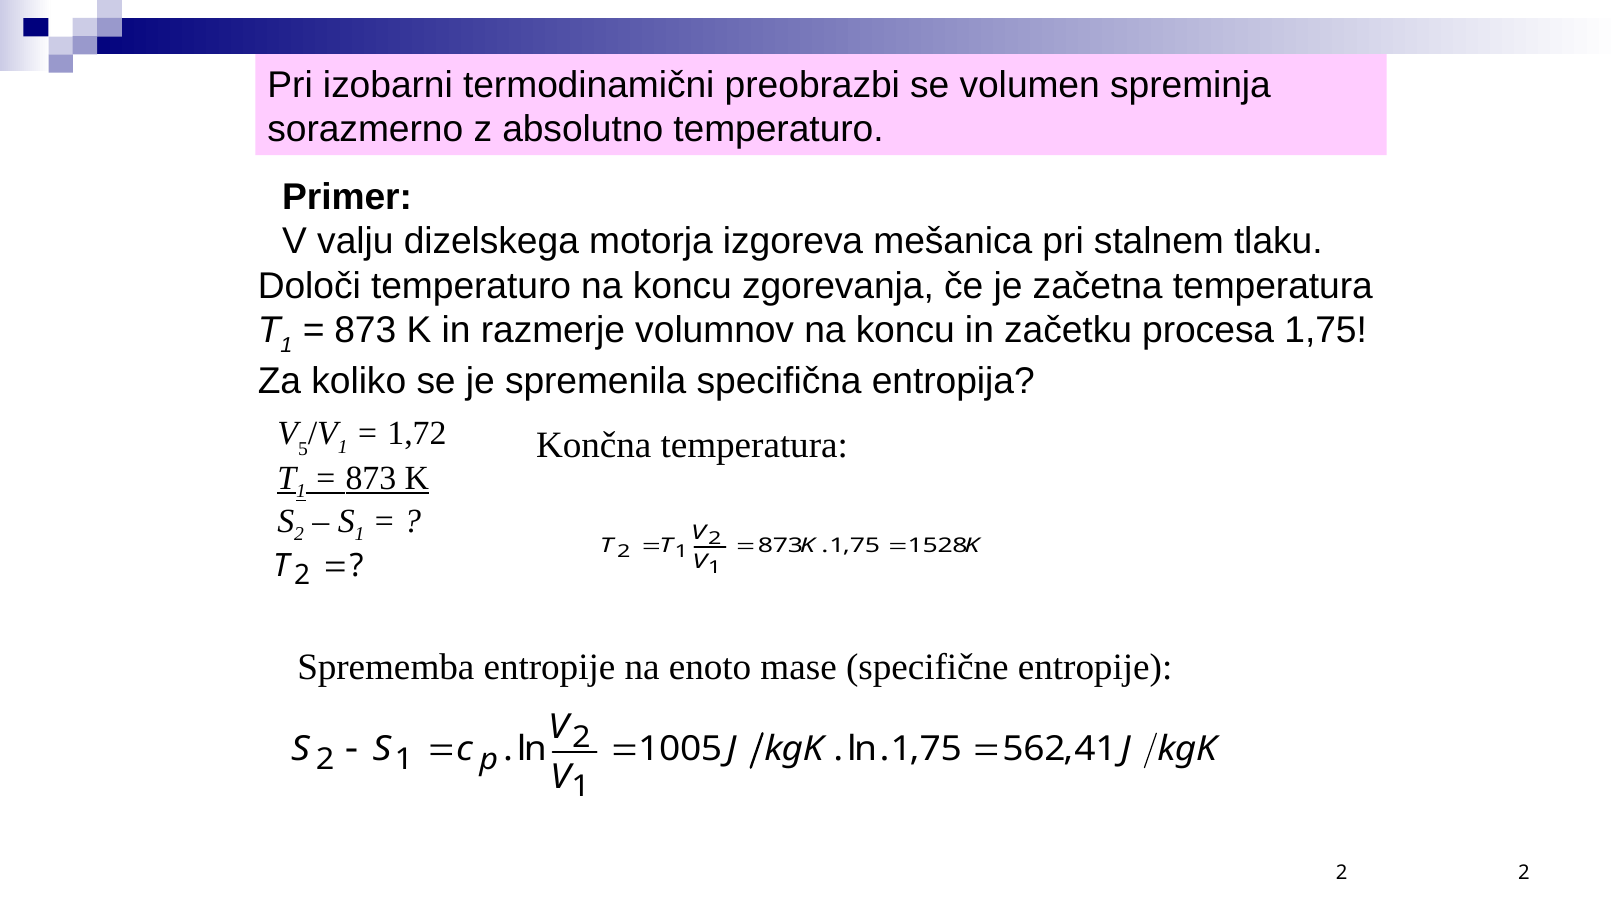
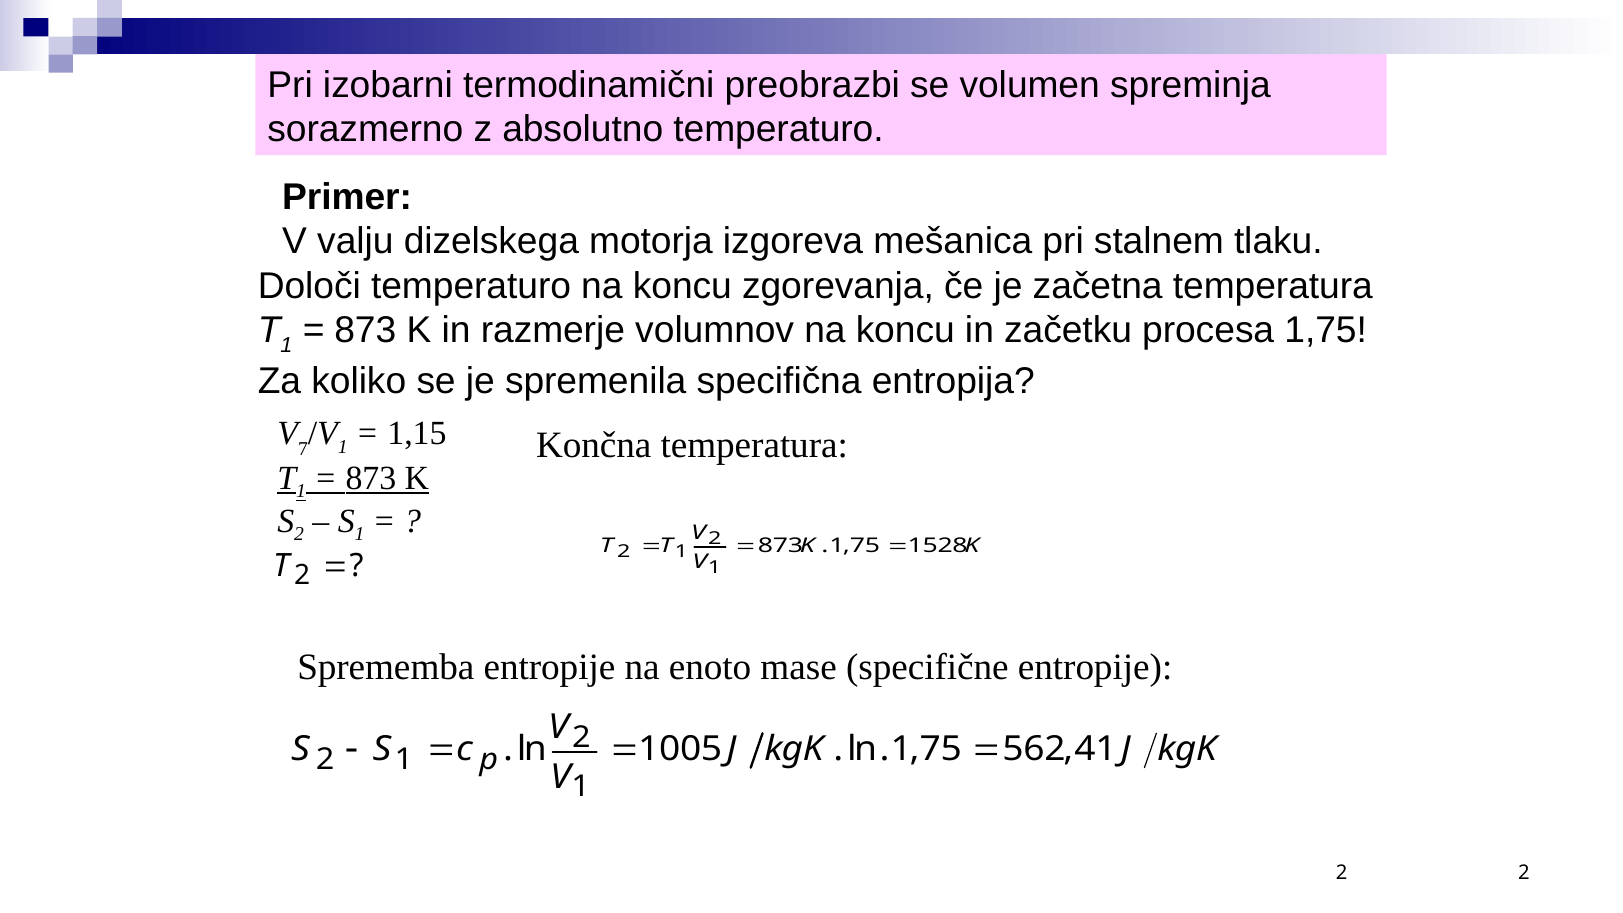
5: 5 -> 7 (303, 449)
1,72: 1,72 -> 1,15 (417, 434)
